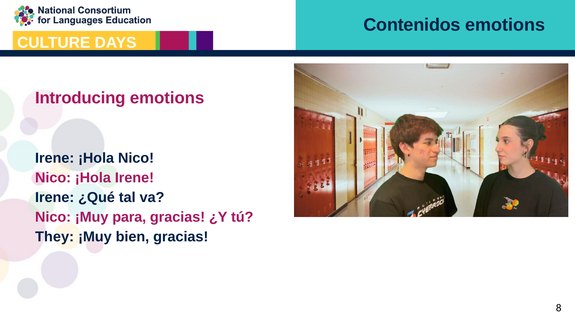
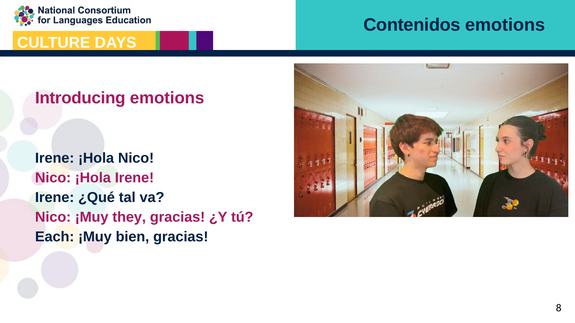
para: para -> they (129, 217)
They: They -> Each (55, 237)
